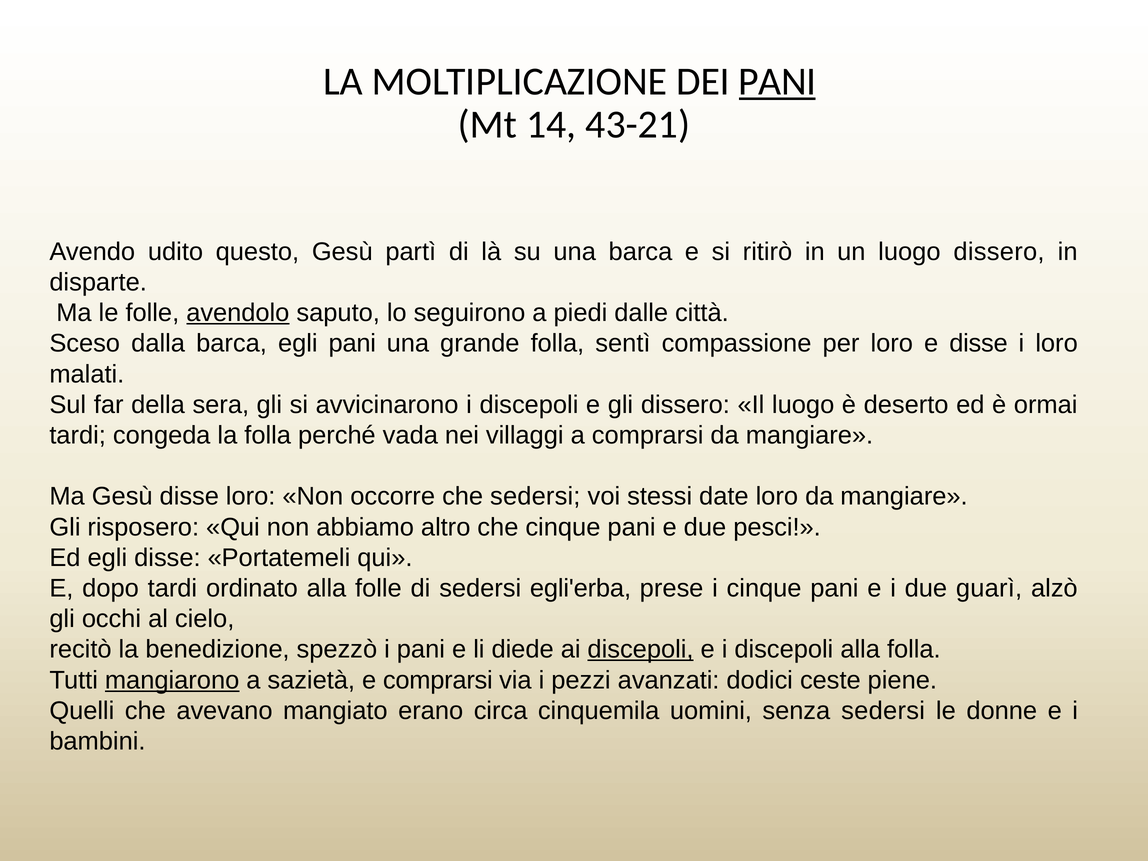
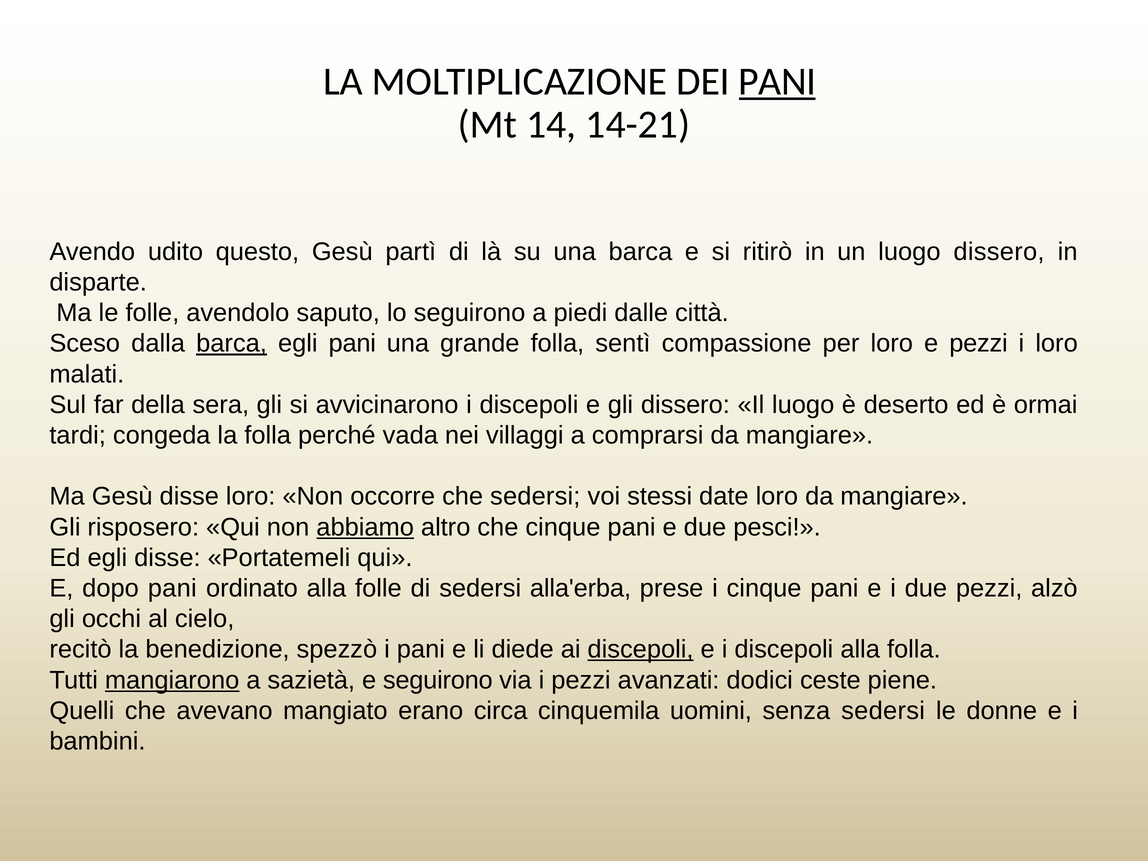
43-21: 43-21 -> 14-21 (638, 125)
avendolo underline: present -> none (238, 313)
barca underline: none -> present (232, 344)
e disse: disse -> pezzi (979, 344)
abbiamo underline: none -> present (365, 527)
dopo tardi: tardi -> pani (172, 588)
egli'erba: egli'erba -> alla'erba (581, 588)
due guarì: guarì -> pezzi (989, 588)
e comprarsi: comprarsi -> seguirono (438, 680)
